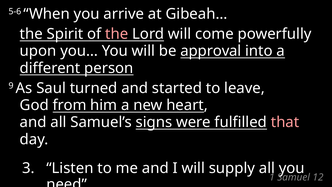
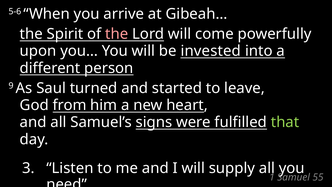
approval: approval -> invested (211, 51)
that colour: pink -> light green (285, 122)
12: 12 -> 55 (318, 177)
